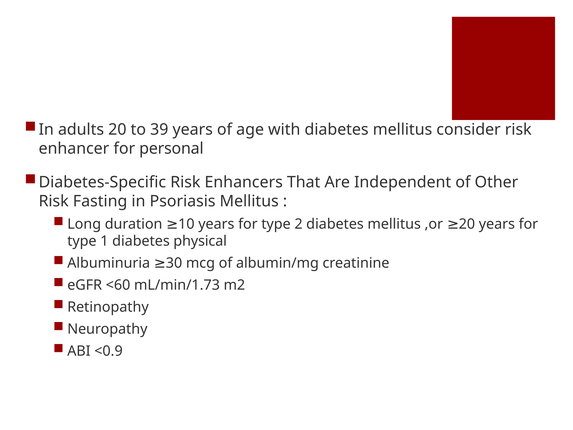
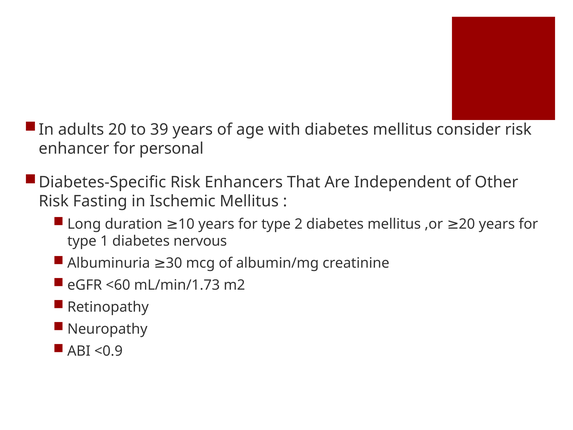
Psoriasis: Psoriasis -> Ischemic (183, 201)
physical: physical -> nervous (200, 241)
